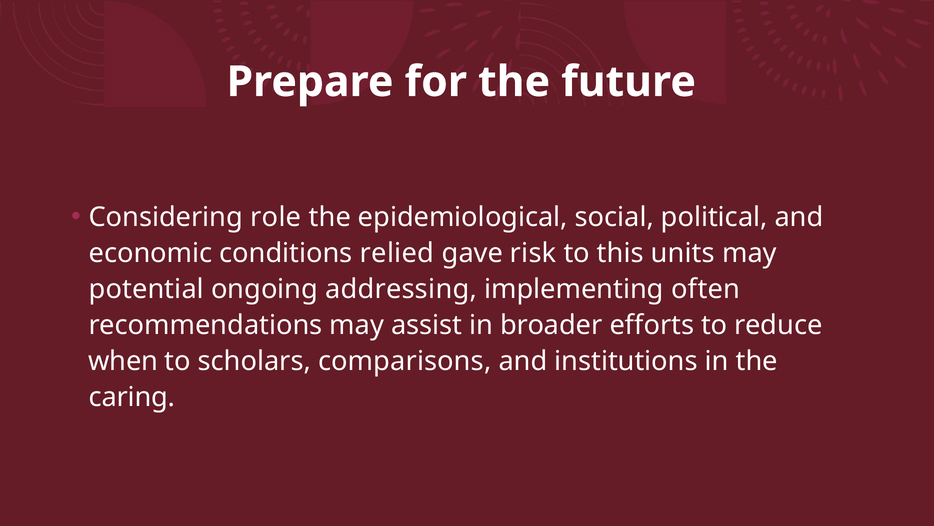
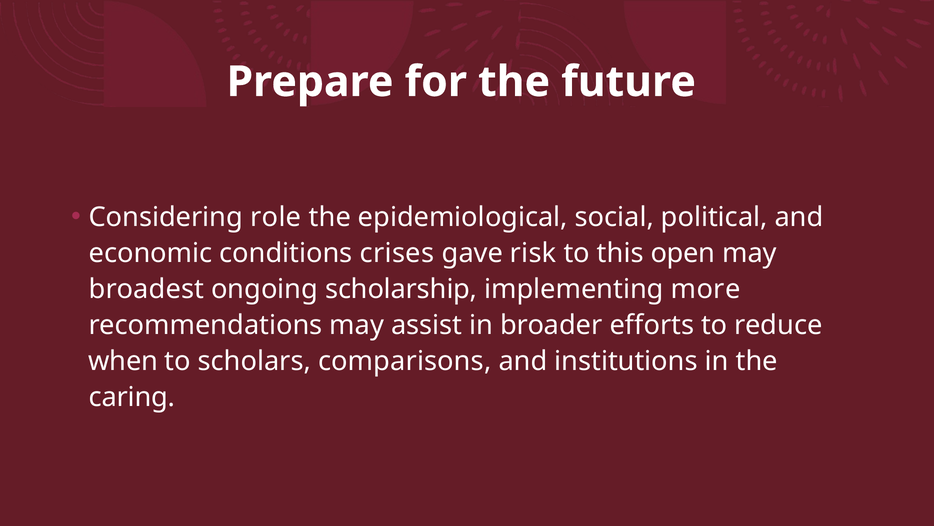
relied: relied -> crises (397, 253)
units: units -> open (683, 253)
potential: potential -> broadest (146, 289)
addressing: addressing -> scholarship (401, 289)
often: often -> more (706, 289)
